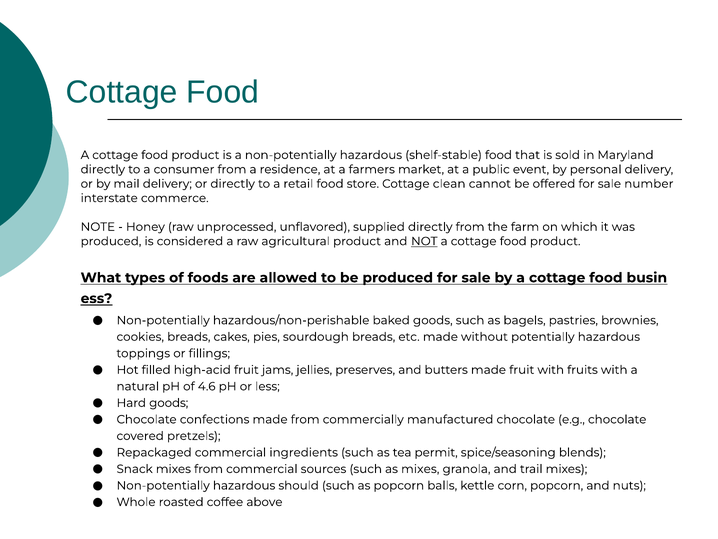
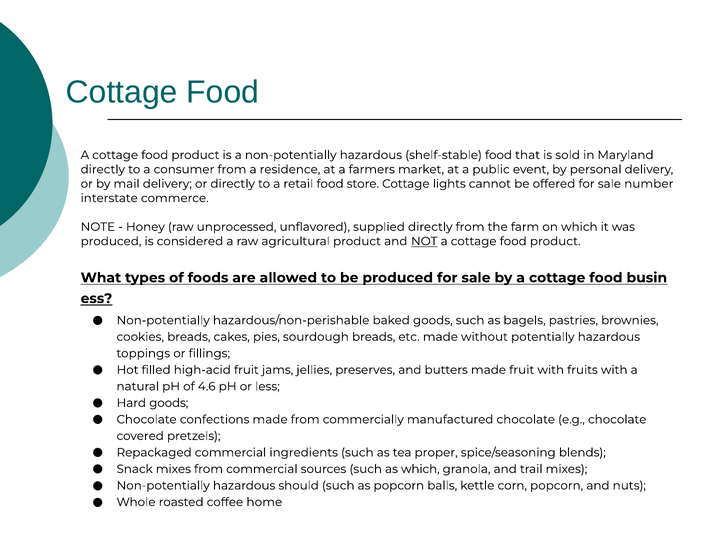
clean: clean -> lights (449, 184)
permit: permit -> proper (436, 452)
as mixes: mixes -> which (420, 469)
above: above -> home (264, 502)
